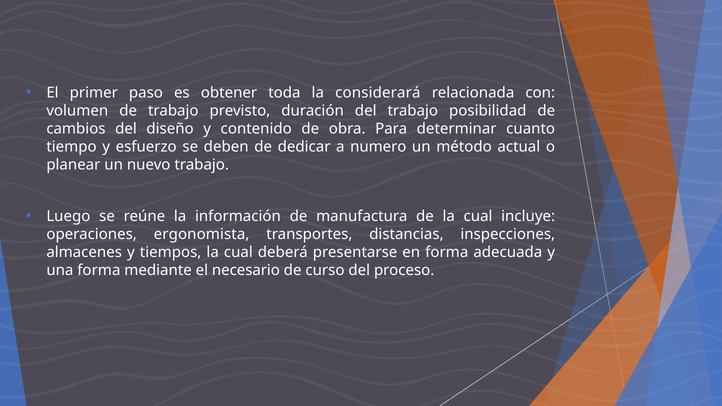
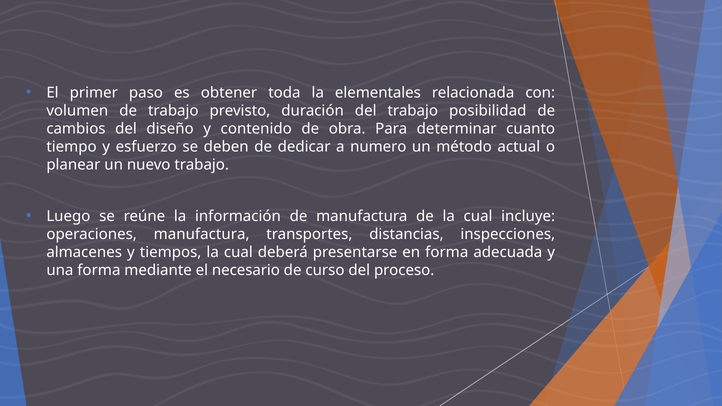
considerará: considerará -> elementales (378, 93)
operaciones ergonomista: ergonomista -> manufactura (202, 234)
